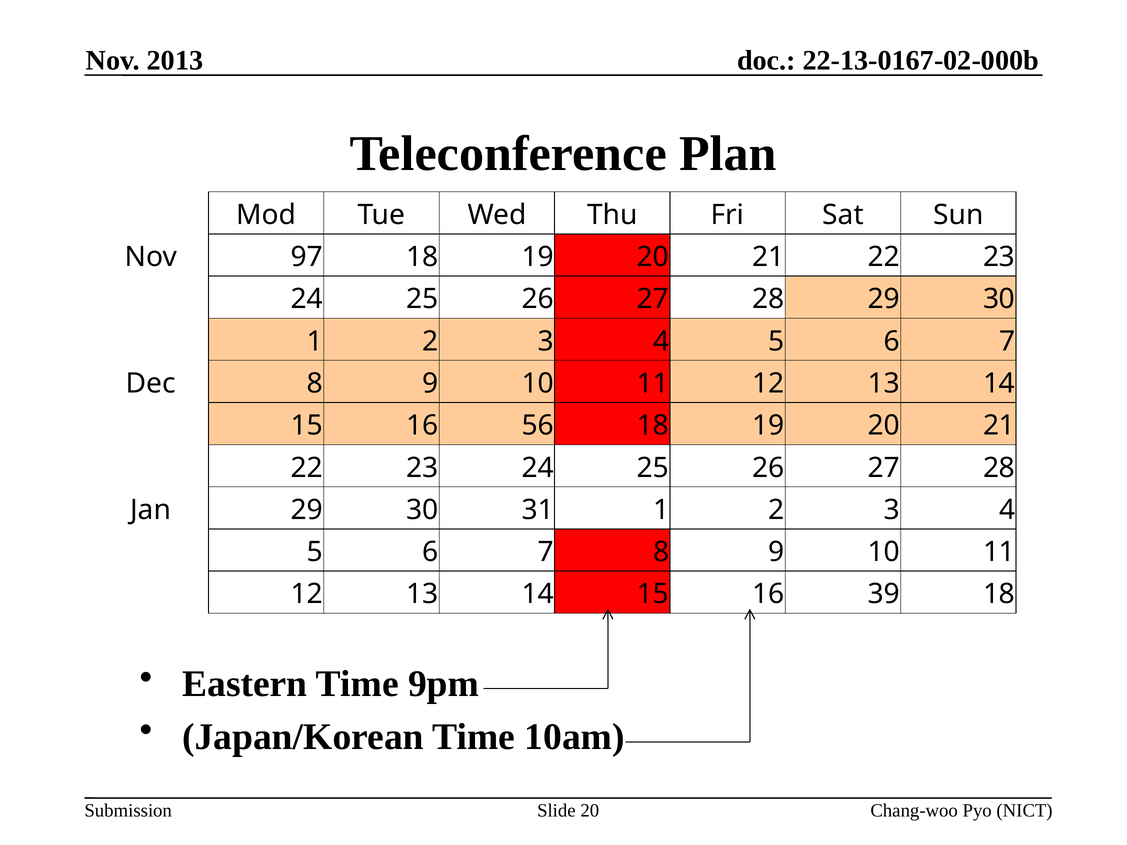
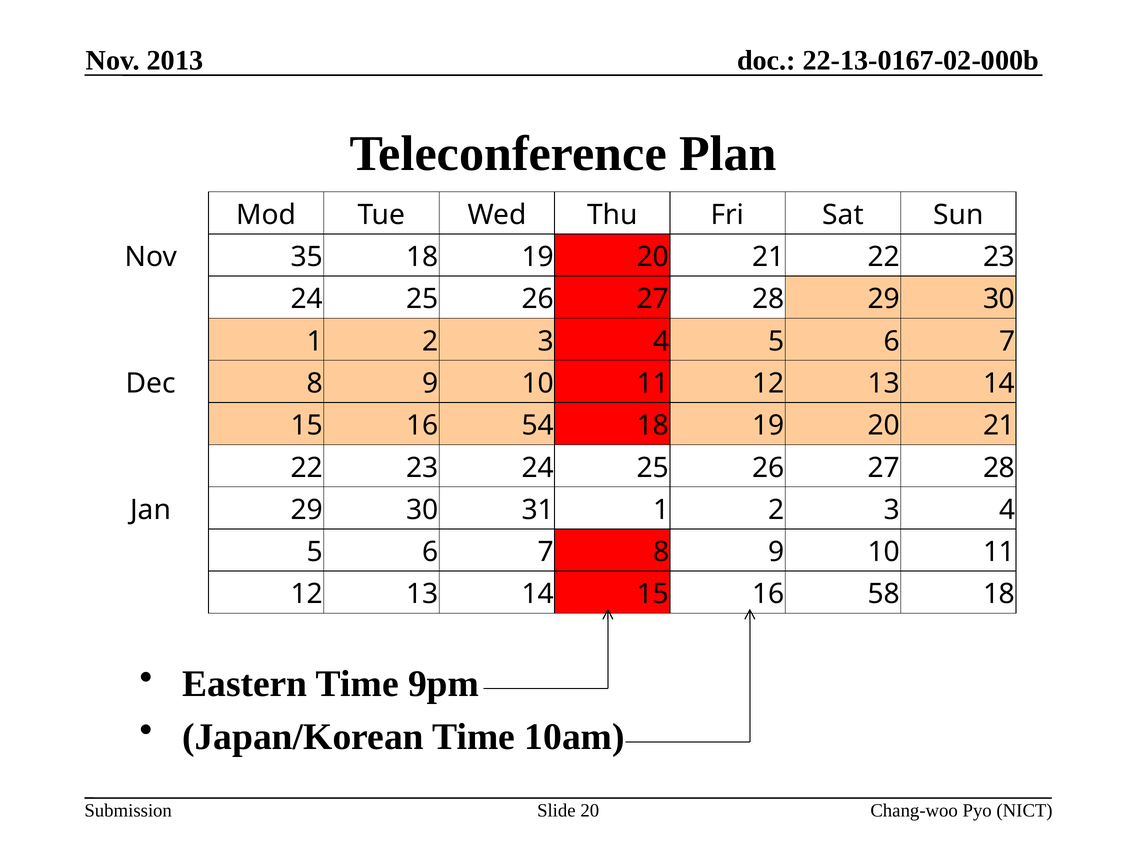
97: 97 -> 35 (307, 257)
56: 56 -> 54 (538, 426)
39: 39 -> 58 (884, 594)
